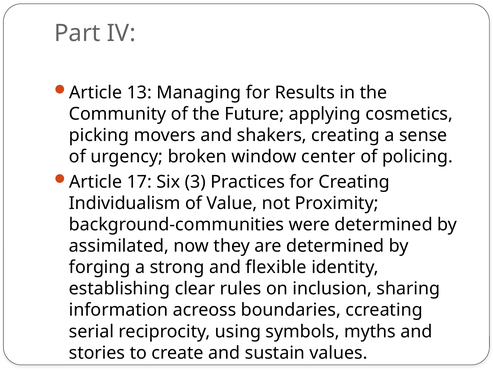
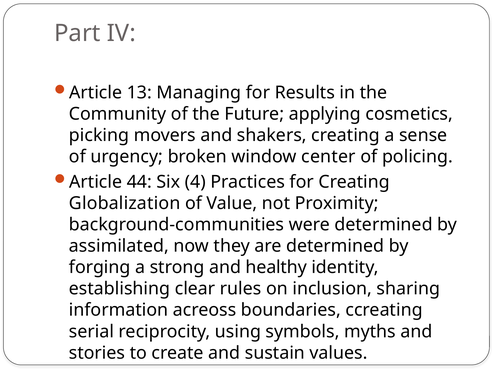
17: 17 -> 44 (139, 182)
3: 3 -> 4 (195, 182)
Individualism: Individualism -> Globalization (125, 203)
flexible: flexible -> healthy (276, 267)
